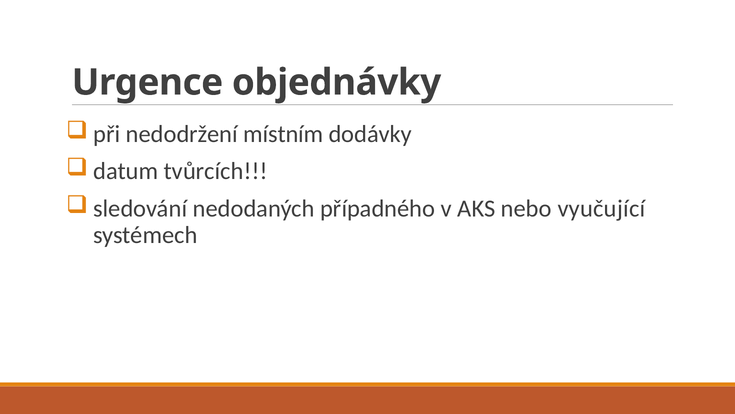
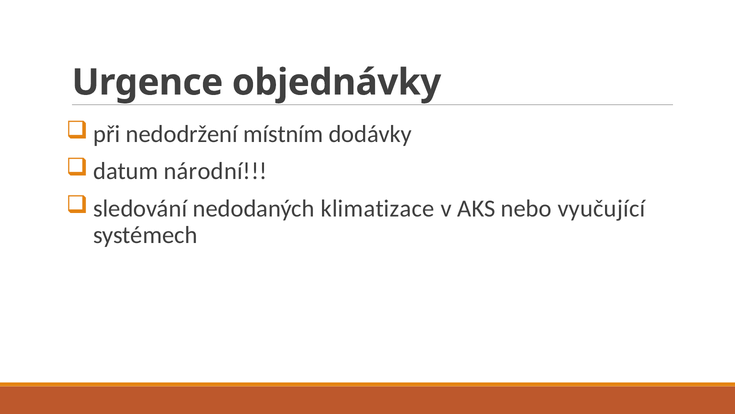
tvůrcích: tvůrcích -> národní (216, 171)
případného: případného -> klimatizace (378, 208)
